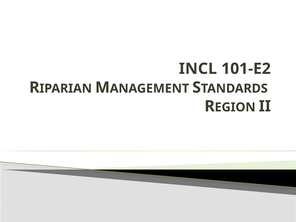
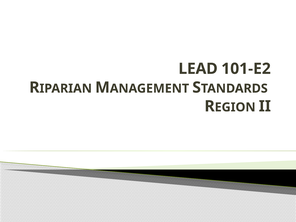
INCL: INCL -> LEAD (198, 69)
